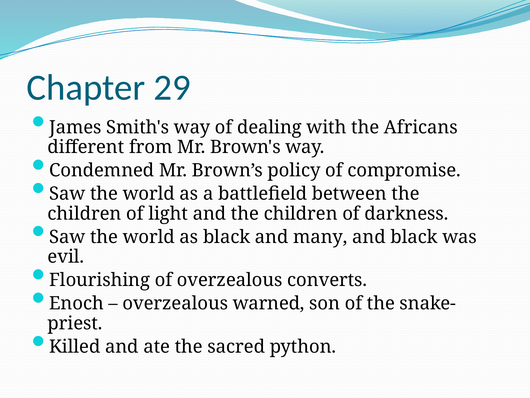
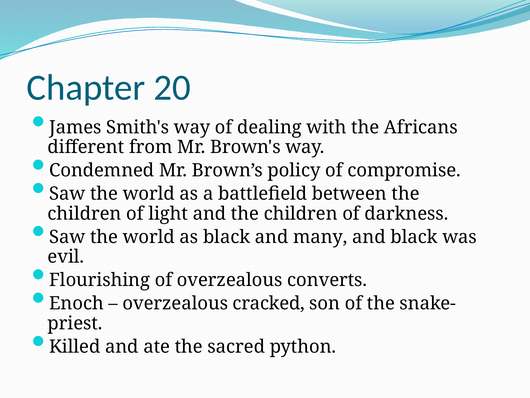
29: 29 -> 20 (172, 88)
warned: warned -> cracked (269, 303)
